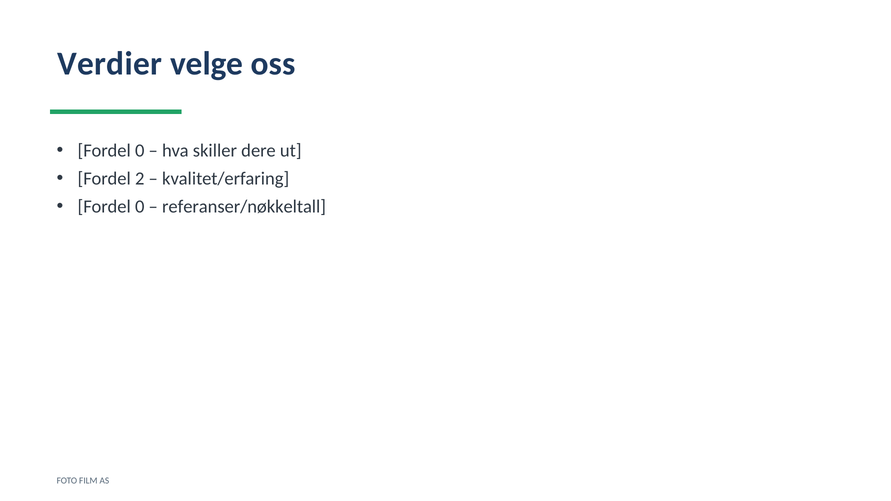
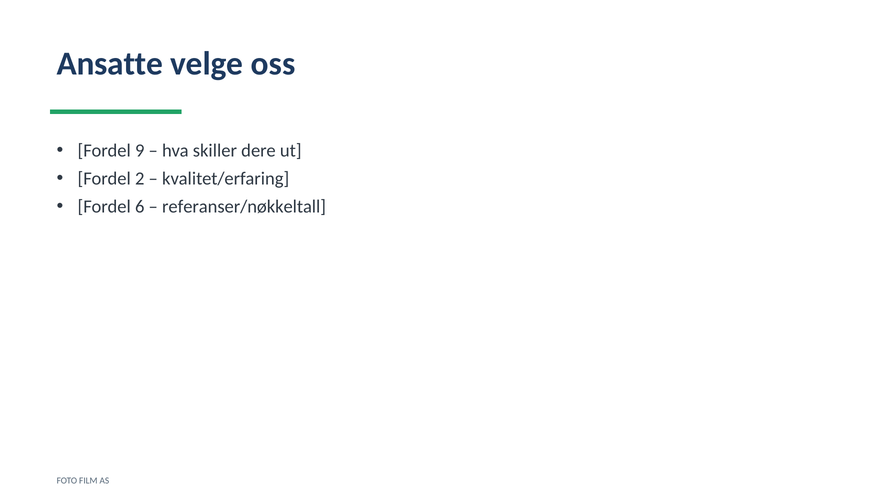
Verdier: Verdier -> Ansatte (110, 64)
0: 0 -> 9 (140, 151)
0: 0 -> 6 (140, 207)
